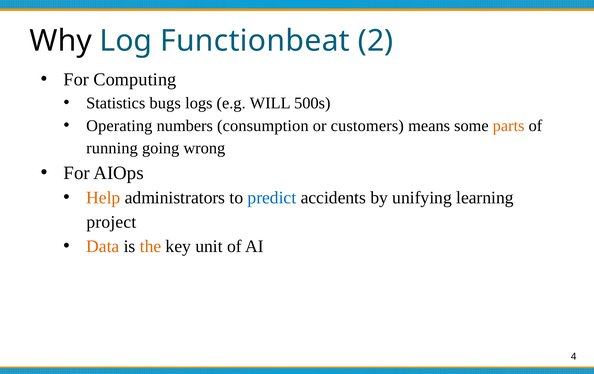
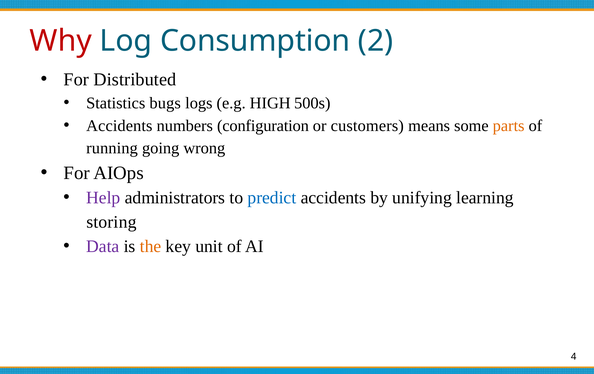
Why colour: black -> red (61, 41)
Functionbeat: Functionbeat -> Consumption (255, 41)
Computing: Computing -> Distributed (135, 80)
WILL: WILL -> HIGH (270, 103)
Operating: Operating -> Accidents (119, 126)
consumption: consumption -> configuration (263, 126)
Help colour: orange -> purple (103, 198)
project: project -> storing (112, 222)
Data colour: orange -> purple (103, 246)
